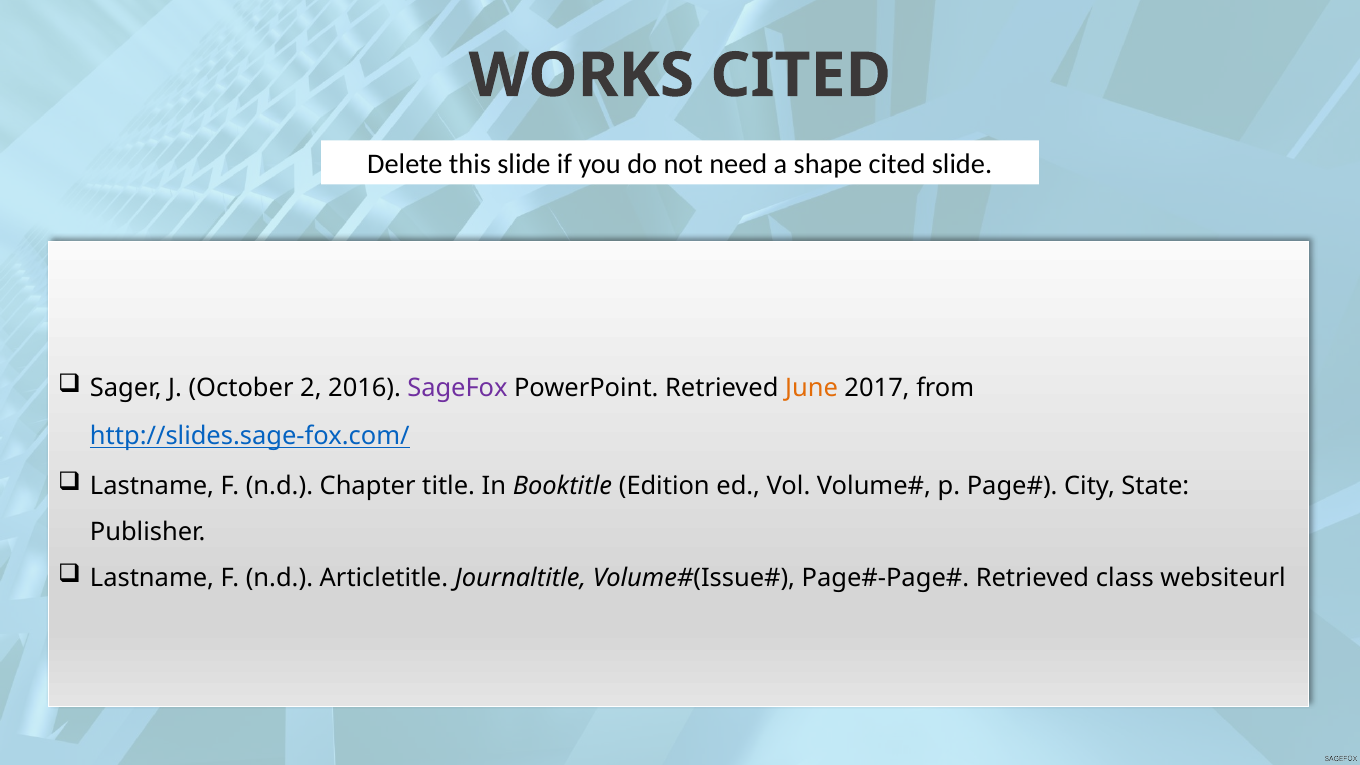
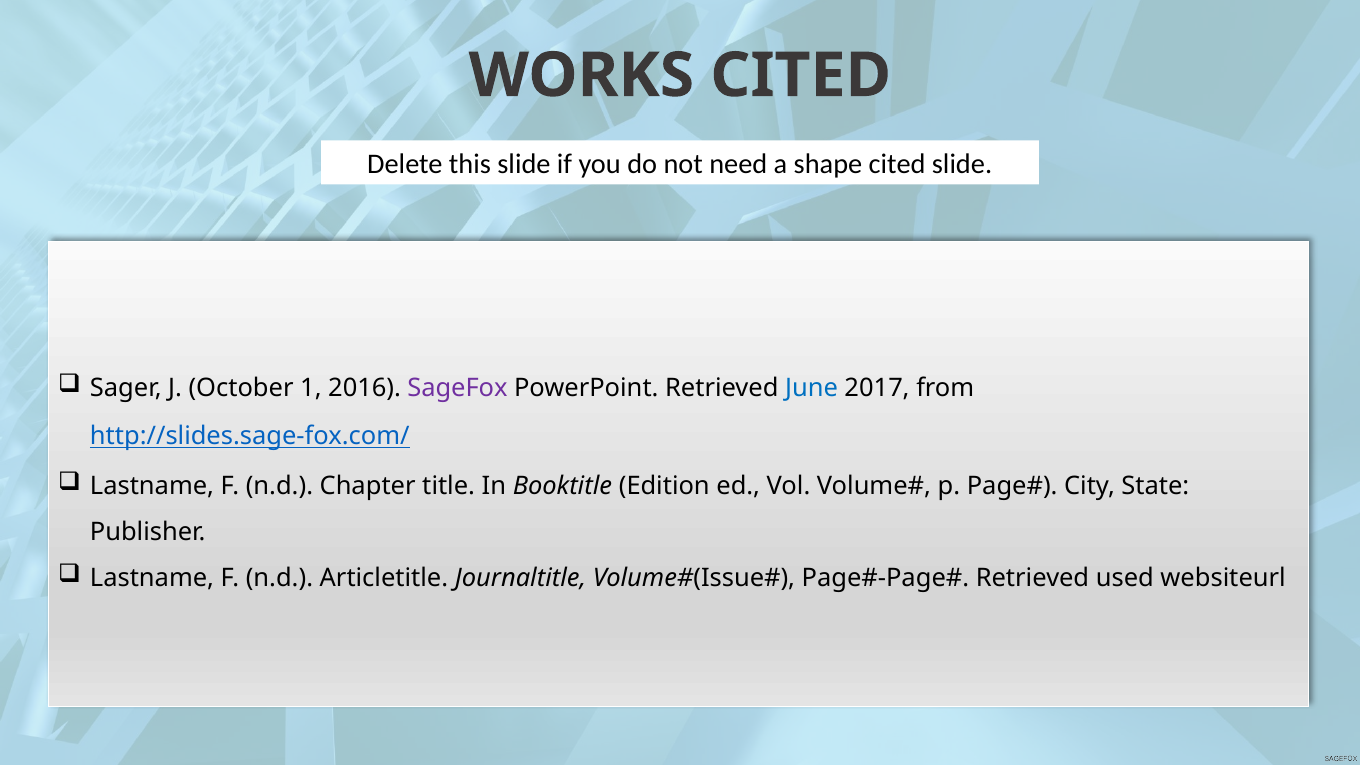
2: 2 -> 1 (311, 388)
June colour: orange -> blue (812, 388)
class: class -> used (1125, 578)
